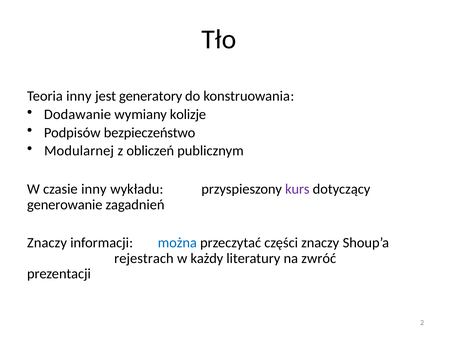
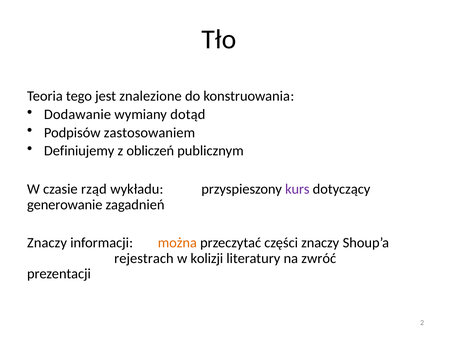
Teoria inny: inny -> tego (79, 96)
generatory: generatory -> znalezione (151, 96)
kolizje: kolizje -> dotąd (188, 114)
bezpieczeństwo: bezpieczeństwo -> zastosowaniem (149, 133)
Modularnej: Modularnej -> Definiujemy (79, 151)
czasie inny: inny -> rząd (94, 189)
można colour: blue -> orange (177, 243)
każdy: każdy -> kolizji (207, 259)
